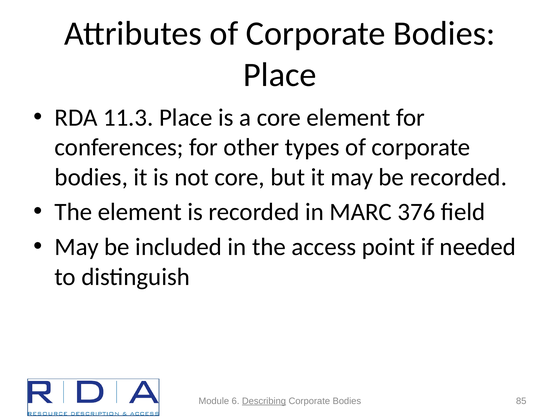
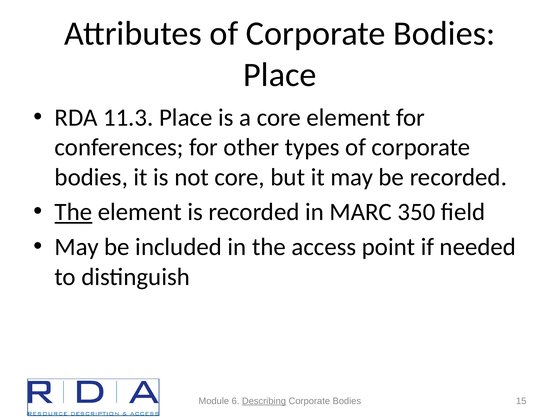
The underline: none -> present (73, 212)
376: 376 -> 350 (416, 212)
85: 85 -> 15 (521, 401)
